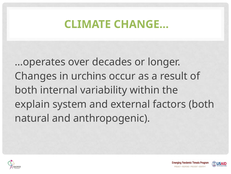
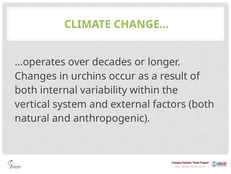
explain: explain -> vertical (32, 104)
